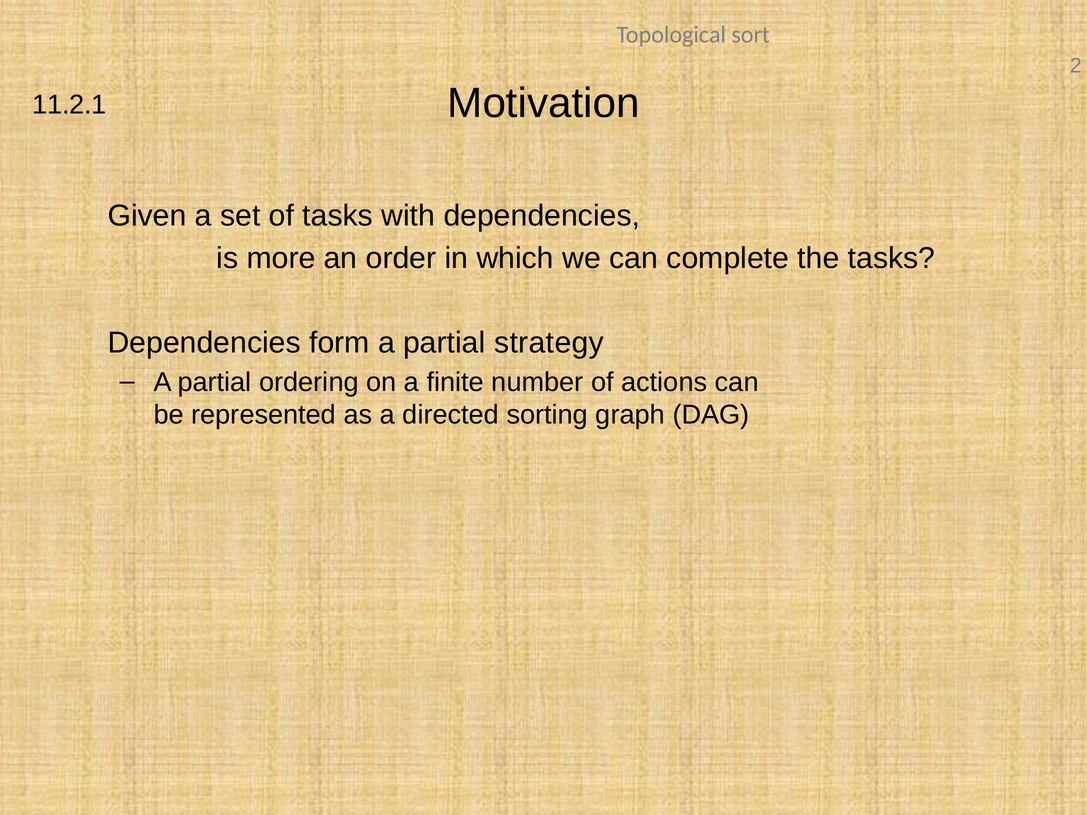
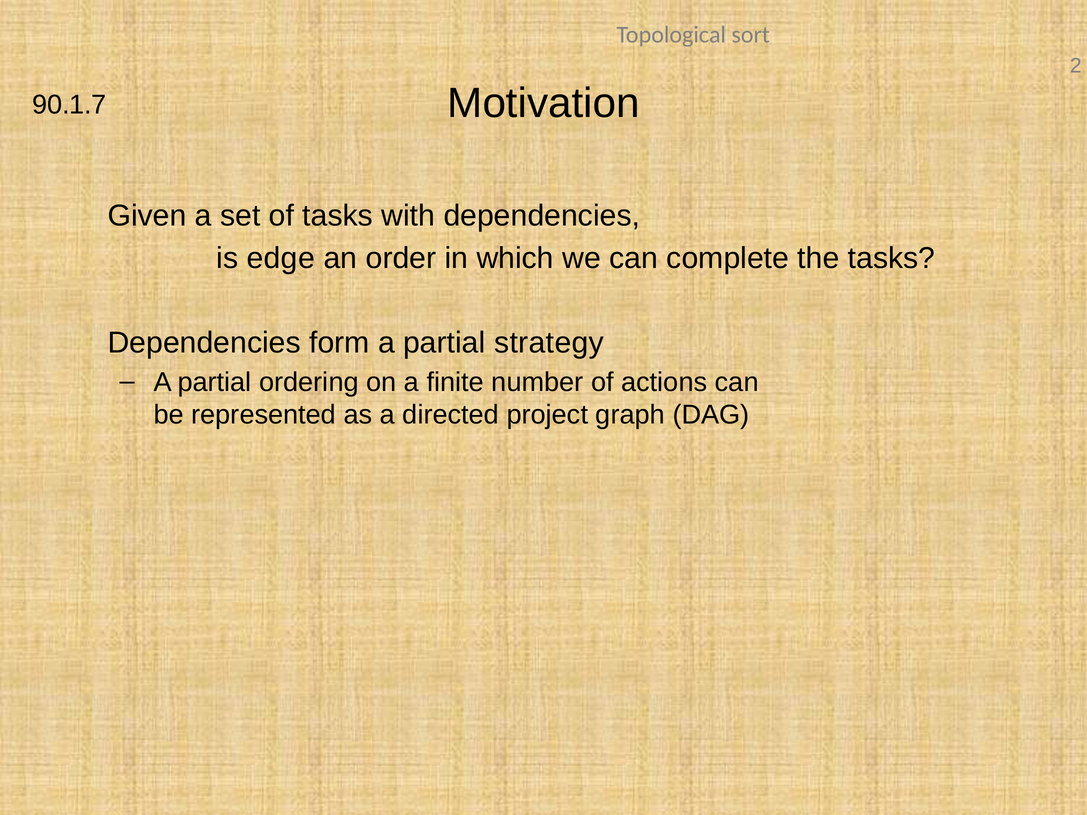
11.2.1: 11.2.1 -> 90.1.7 (69, 105)
more: more -> edge (281, 258)
sorting: sorting -> project (547, 415)
